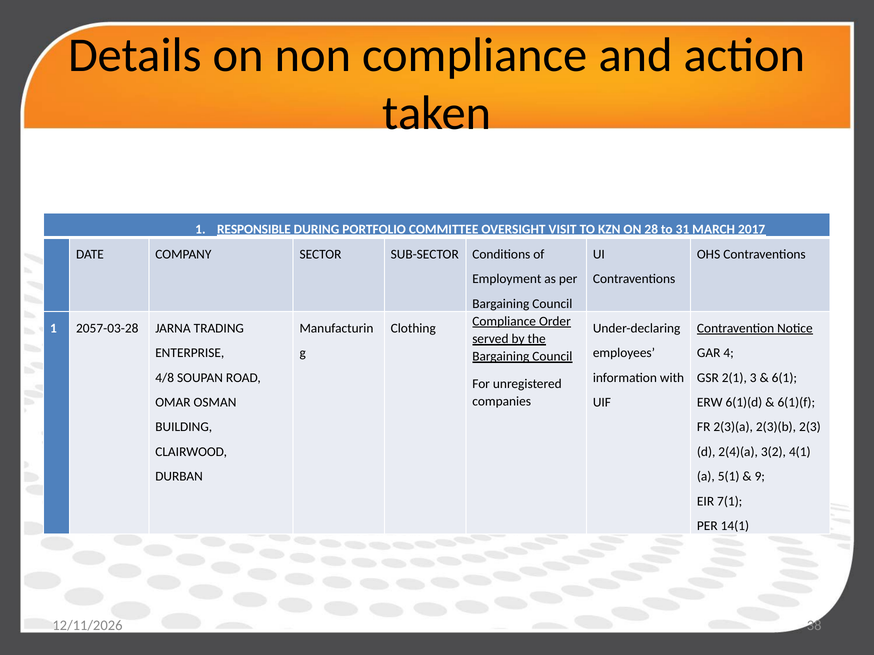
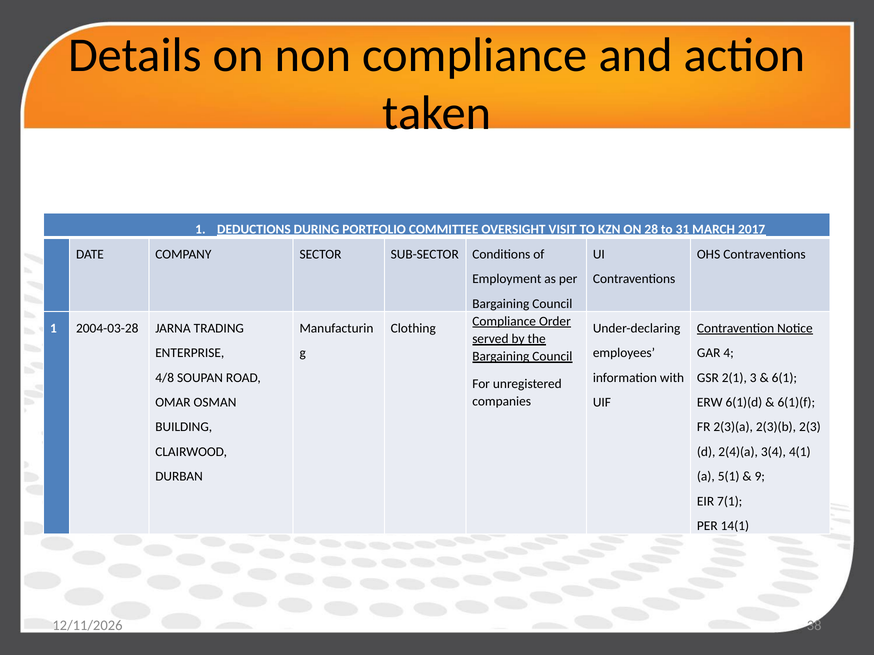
RESPONSIBLE: RESPONSIBLE -> DEDUCTIONS (254, 230)
2057-03-28: 2057-03-28 -> 2004-03-28 (107, 329)
3(2: 3(2 -> 3(4 (773, 452)
